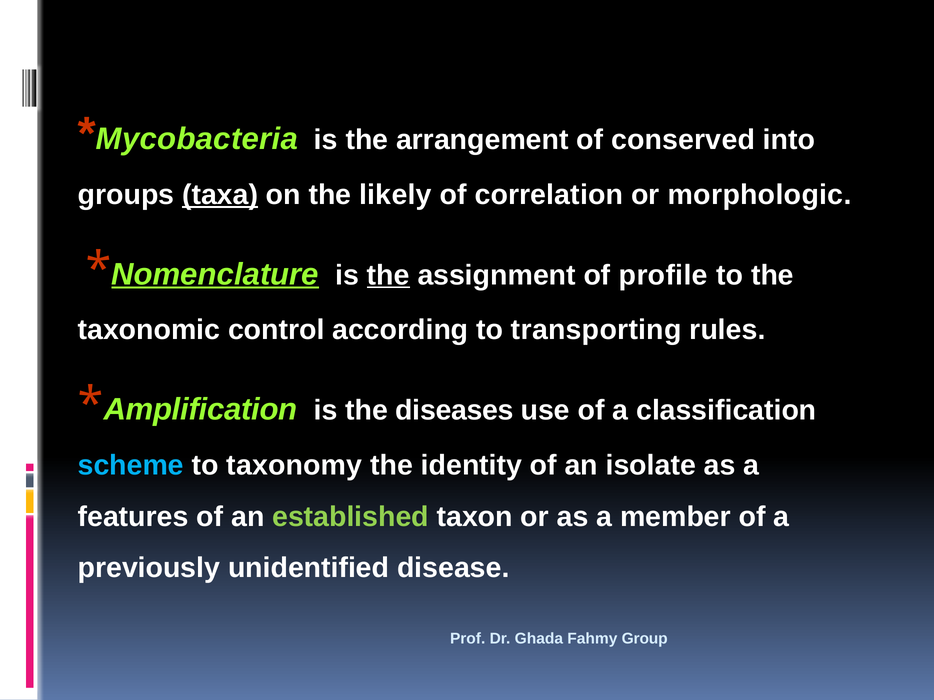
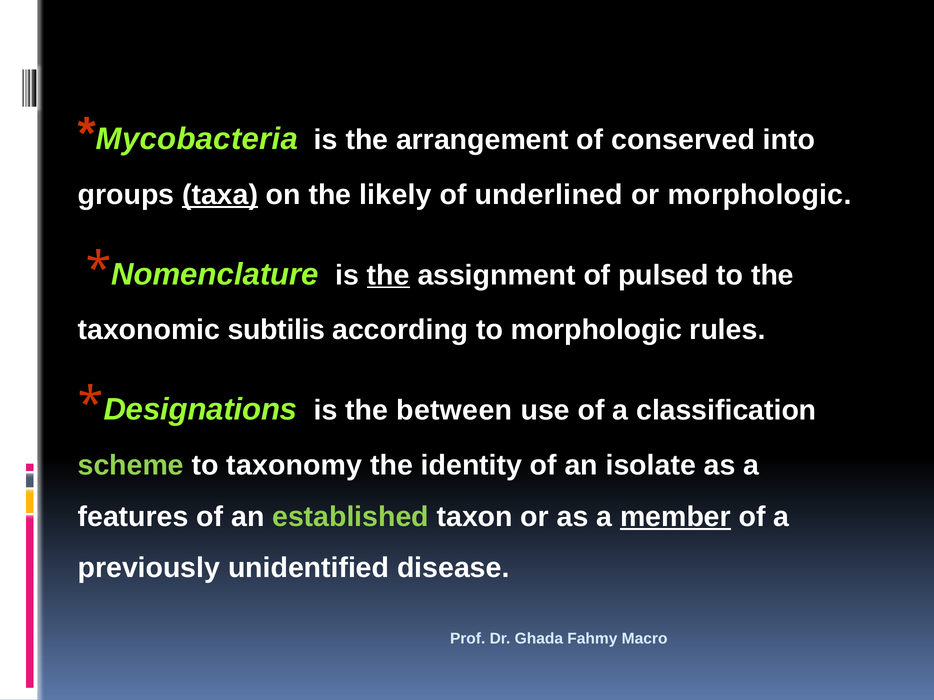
correlation: correlation -> underlined (549, 195)
Nomenclature underline: present -> none (215, 274)
profile: profile -> pulsed (664, 275)
control: control -> subtilis (276, 330)
to transporting: transporting -> morphologic (596, 330)
Amplification: Amplification -> Designations (200, 410)
diseases: diseases -> between (454, 411)
scheme colour: light blue -> light green (131, 466)
member underline: none -> present (675, 517)
Group: Group -> Macro (645, 639)
